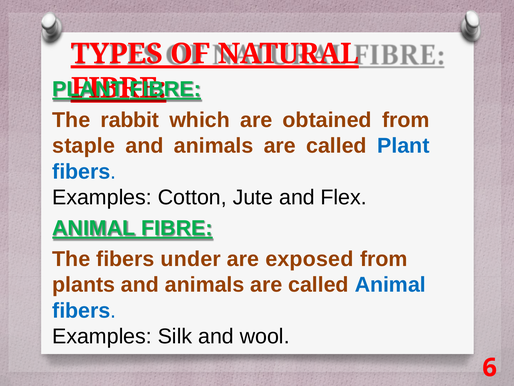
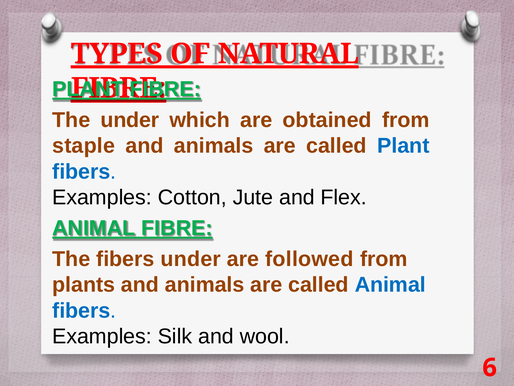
The rabbit: rabbit -> under (130, 120)
exposed: exposed -> followed (309, 259)
